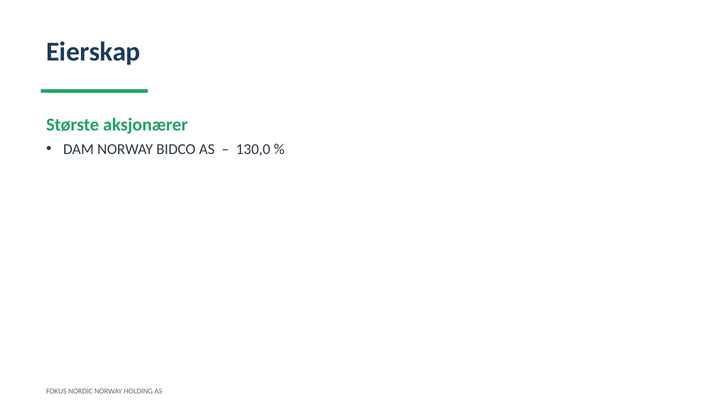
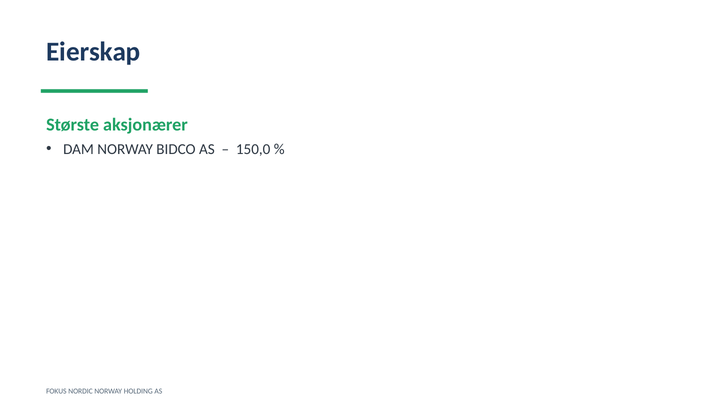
130,0: 130,0 -> 150,0 (253, 149)
